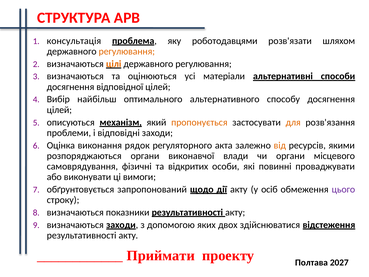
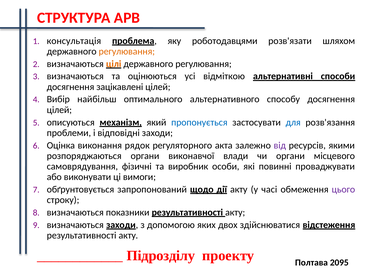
матеріали: матеріали -> відміткою (224, 76)
відповідної: відповідної -> зацікавлені (120, 87)
пропонується colour: orange -> blue (199, 122)
для colour: orange -> blue (293, 122)
від colour: orange -> purple (280, 145)
відкритих: відкритих -> виробник (188, 166)
осіб: осіб -> часі (269, 189)
Приймати: Приймати -> Підрозділу (161, 255)
2027: 2027 -> 2095 (339, 262)
